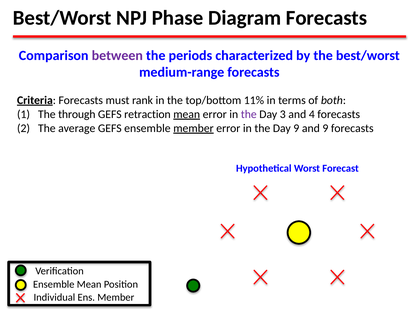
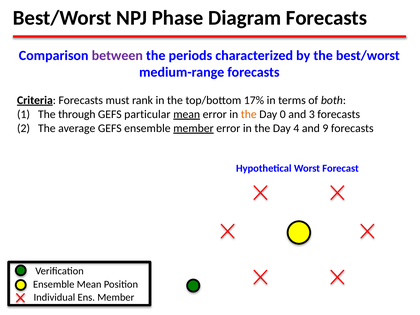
11%: 11% -> 17% (254, 100)
retraction: retraction -> particular (147, 114)
the colour: purple -> orange (249, 114)
3: 3 -> 0 (283, 114)
4: 4 -> 3 (312, 114)
Day 9: 9 -> 4 (296, 128)
